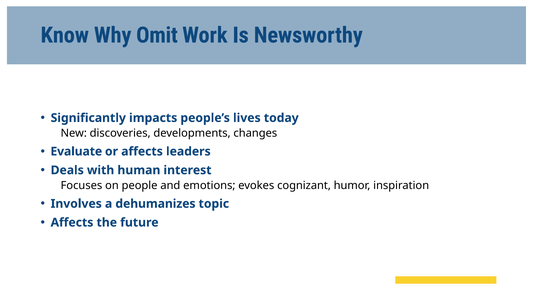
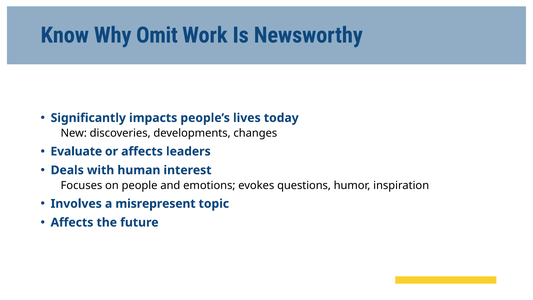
cognizant: cognizant -> questions (304, 185)
dehumanizes: dehumanizes -> misrepresent (155, 204)
